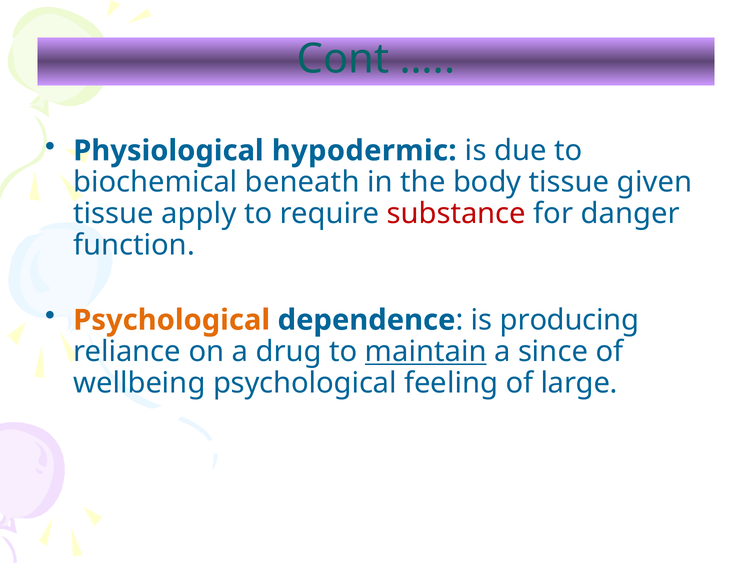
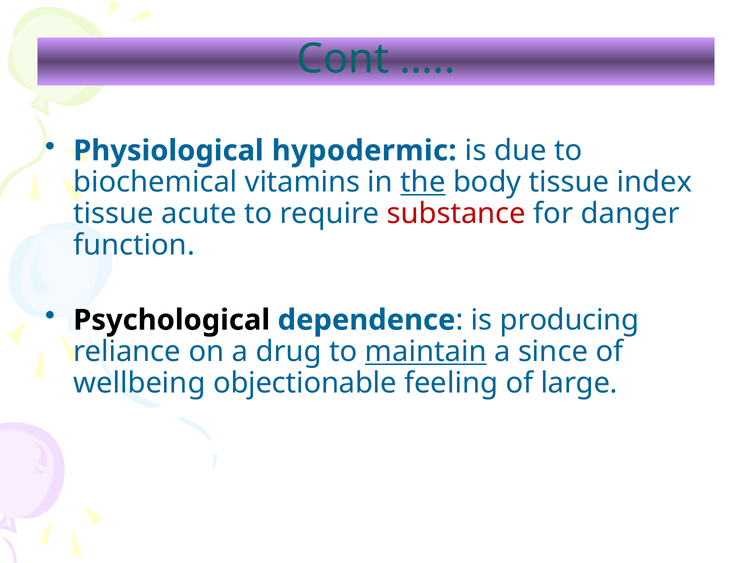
beneath: beneath -> vitamins (302, 182)
the underline: none -> present (423, 182)
given: given -> index (655, 182)
apply: apply -> acute (199, 214)
Psychological colour: orange -> black (172, 320)
wellbeing psychological: psychological -> objectionable (305, 383)
